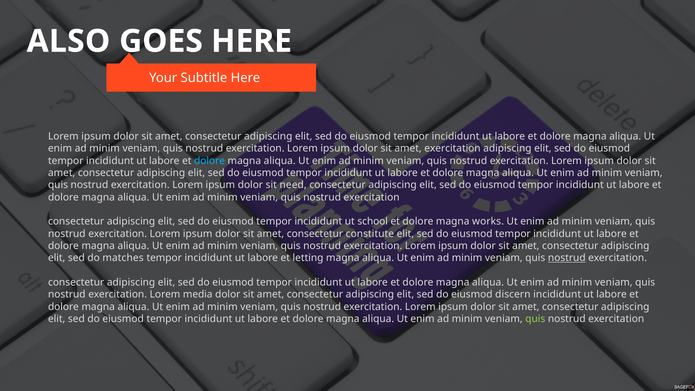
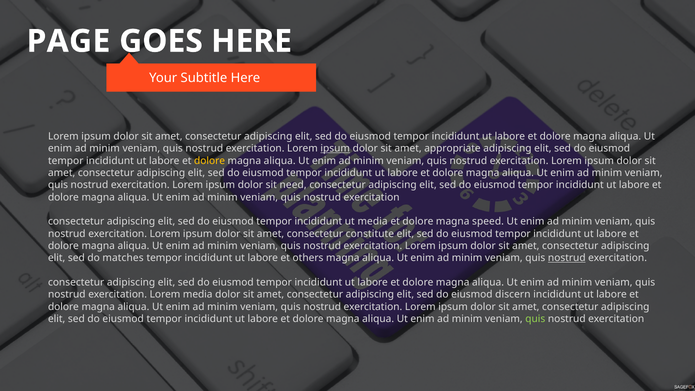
ALSO: ALSO -> PAGE (68, 41)
ipsum underline: none -> present (335, 148)
amet exercitation: exercitation -> appropriate (452, 148)
dolore colour: light blue -> yellow (210, 161)
ut school: school -> media (373, 221)
works: works -> speed (488, 221)
letting: letting -> others (308, 258)
